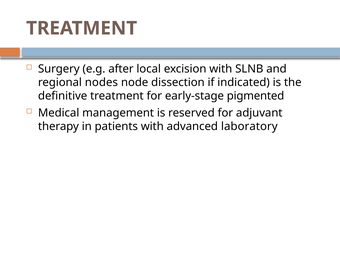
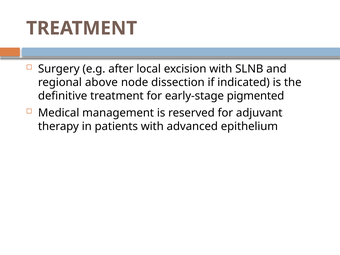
nodes: nodes -> above (101, 82)
laboratory: laboratory -> epithelium (249, 126)
